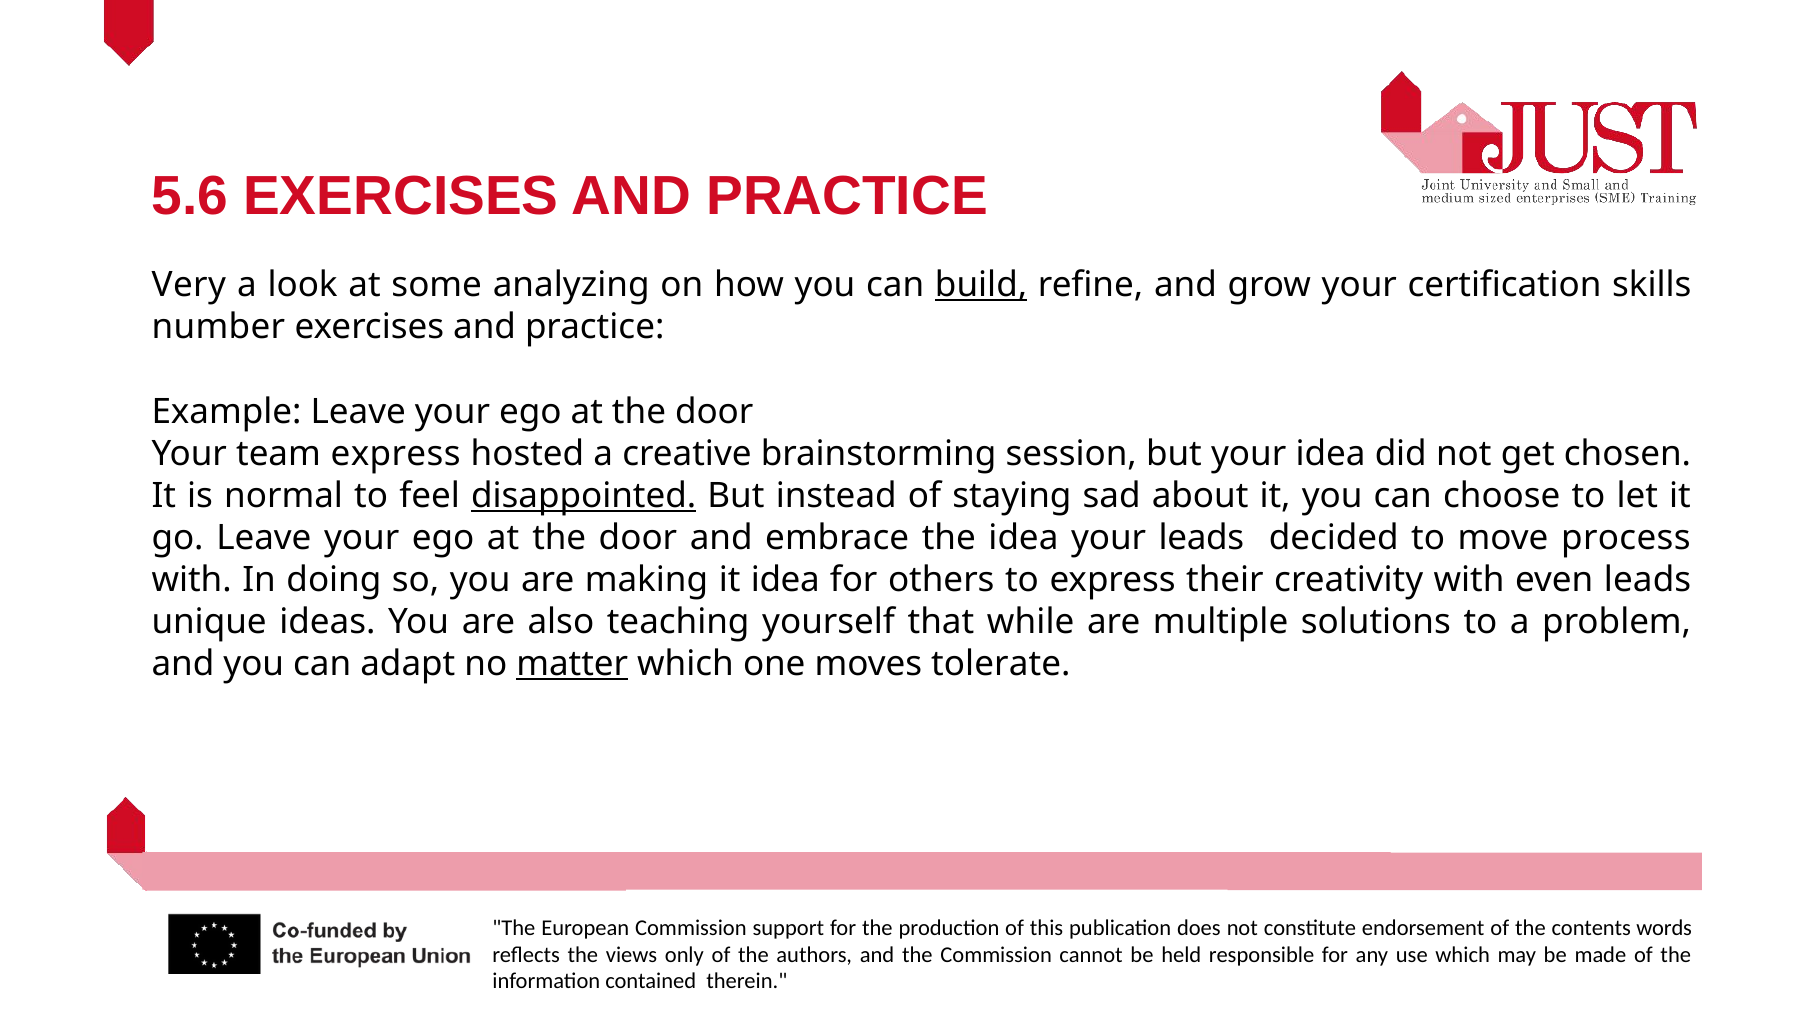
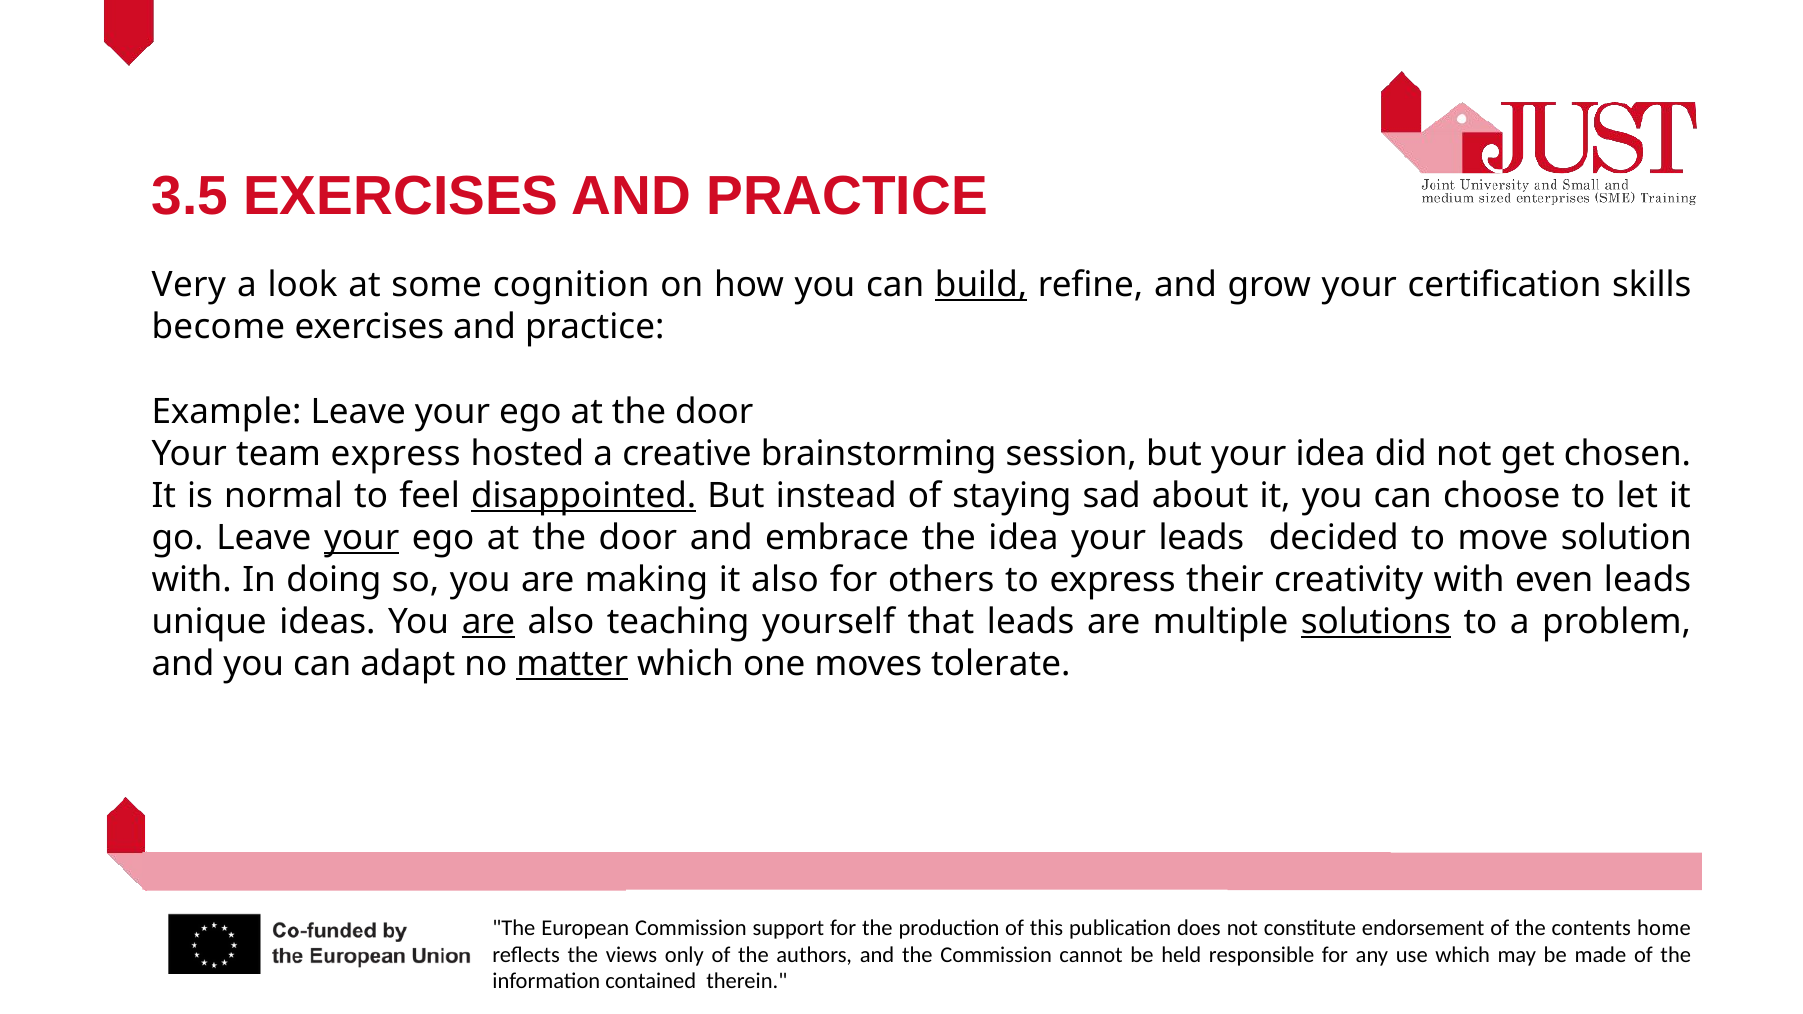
5.6: 5.6 -> 3.5 (190, 196)
analyzing: analyzing -> cognition (571, 285)
number: number -> become (218, 327)
your underline: none -> present (362, 538)
process: process -> solution (1626, 538)
it idea: idea -> also (785, 580)
are underline: none -> present (488, 622)
that while: while -> leads (1031, 622)
solutions underline: none -> present (1376, 622)
words: words -> home (1664, 929)
